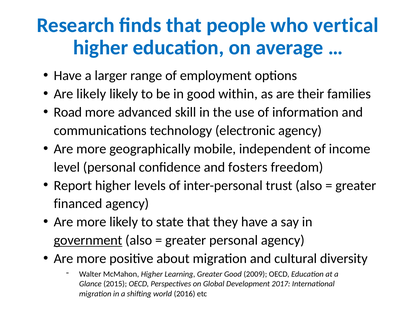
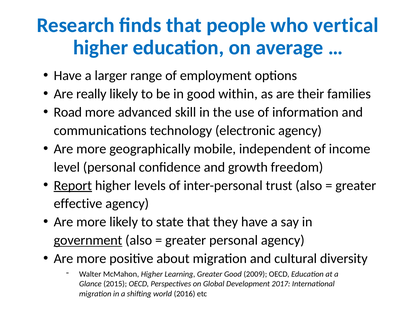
Are likely: likely -> really (91, 94)
fosters: fosters -> growth (248, 167)
Report underline: none -> present (73, 185)
financed: financed -> effective (78, 204)
